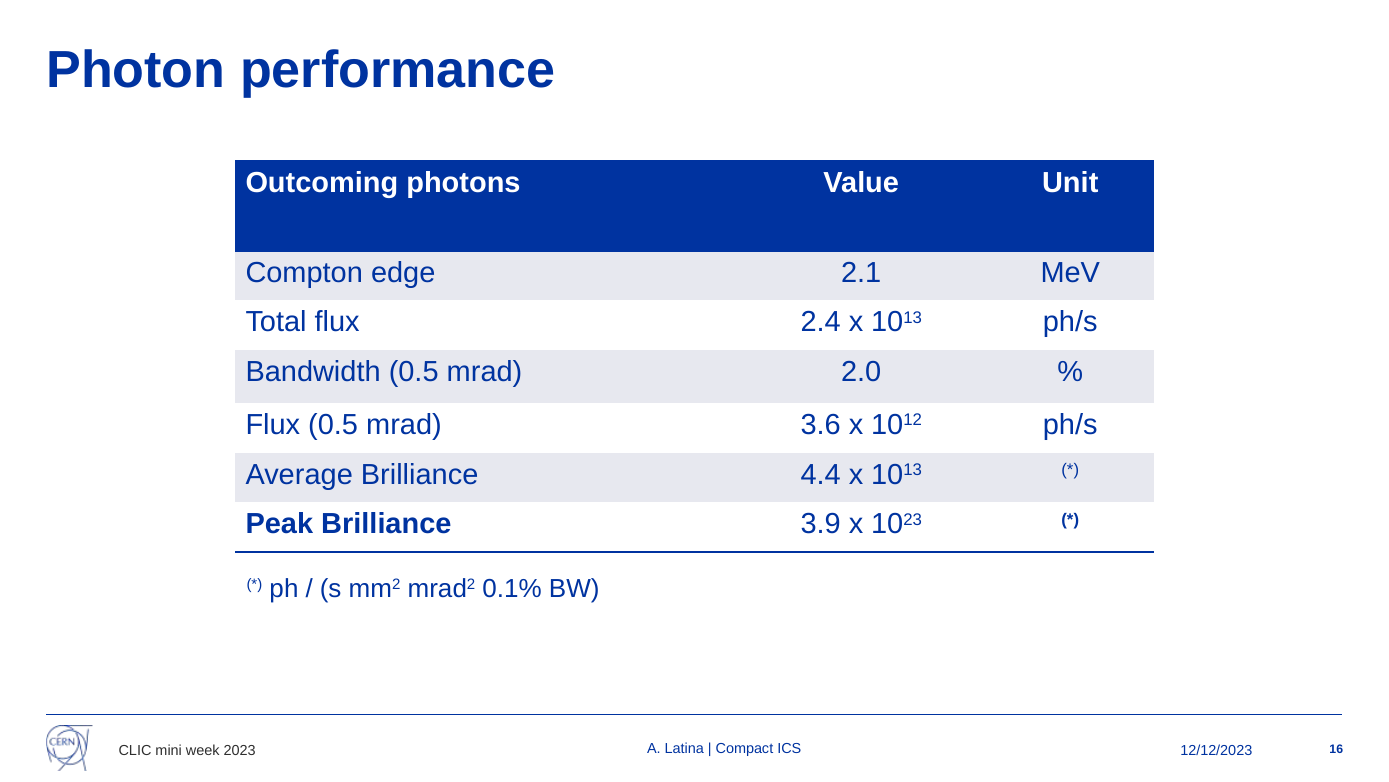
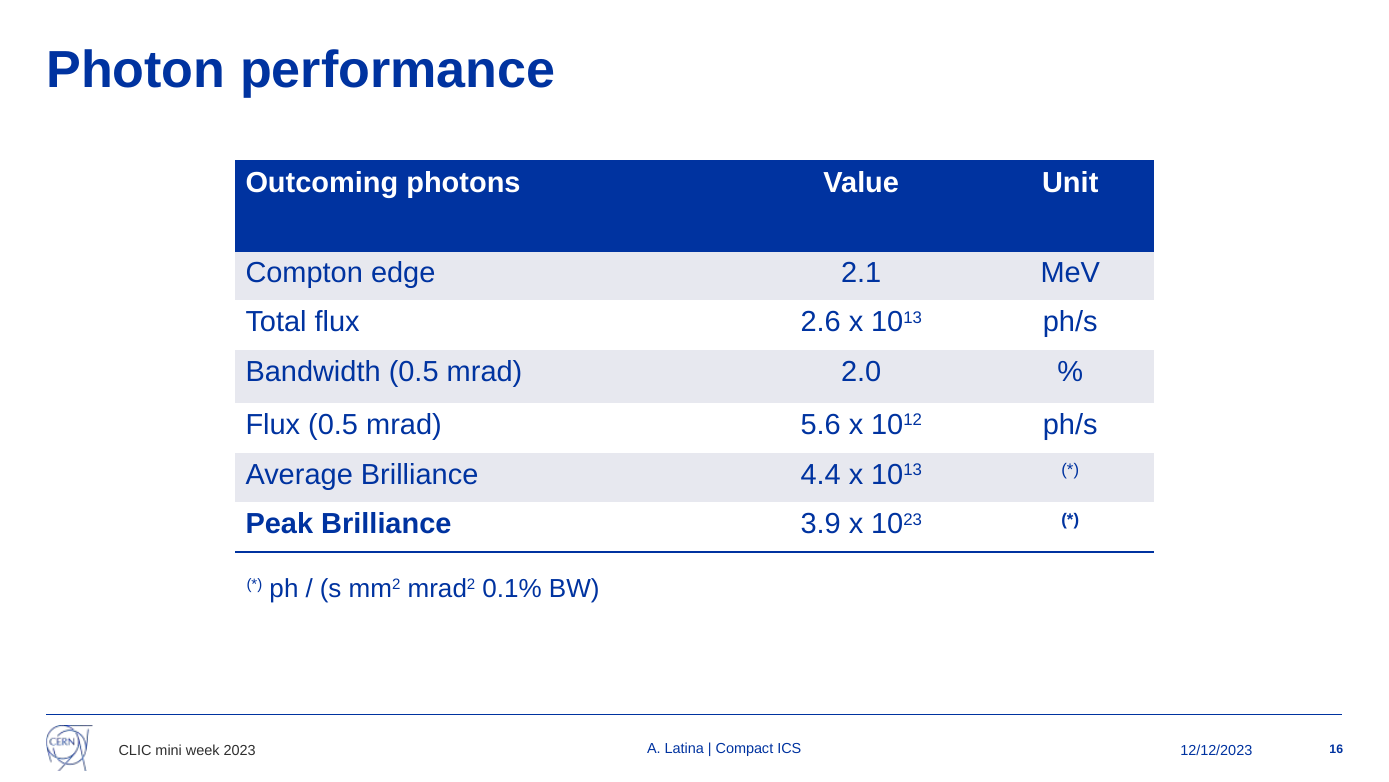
2.4: 2.4 -> 2.6 (821, 322)
3.6: 3.6 -> 5.6 (821, 424)
